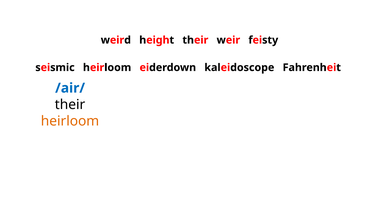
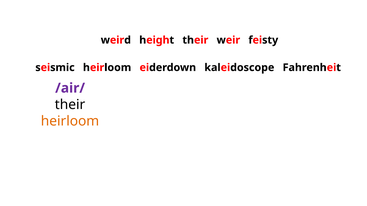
/air/ colour: blue -> purple (70, 88)
